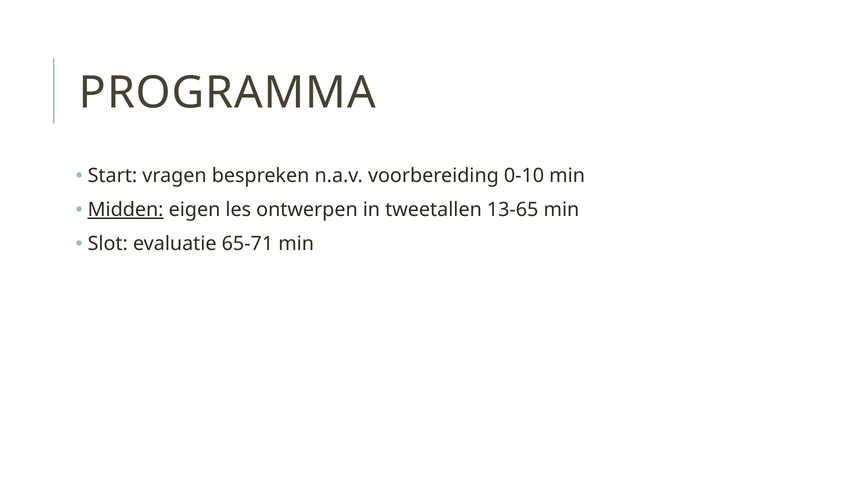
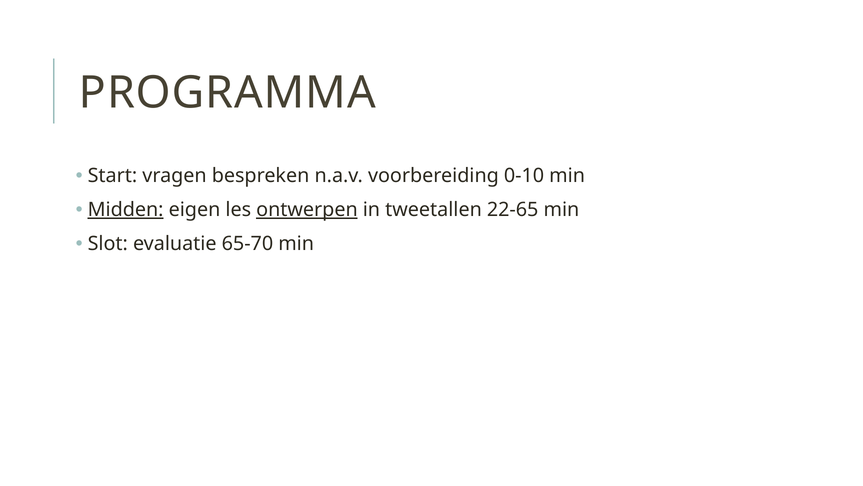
ontwerpen underline: none -> present (307, 210)
13-65: 13-65 -> 22-65 (513, 210)
65-71: 65-71 -> 65-70 (247, 243)
